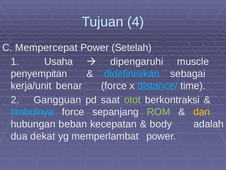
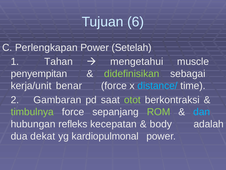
4: 4 -> 6 (136, 22)
Mempercepat: Mempercepat -> Perlengkapan (46, 47)
Usaha: Usaha -> Tahan (59, 61)
dipengaruhi: dipengaruhi -> mengetahui (137, 61)
didefinisikan colour: light blue -> light green (132, 73)
Gangguan: Gangguan -> Gambaran (57, 100)
timbulnya colour: light blue -> light green (32, 112)
dan colour: yellow -> light blue (202, 112)
beban: beban -> refleks (73, 124)
memperlambat: memperlambat -> kardiopulmonal (105, 136)
